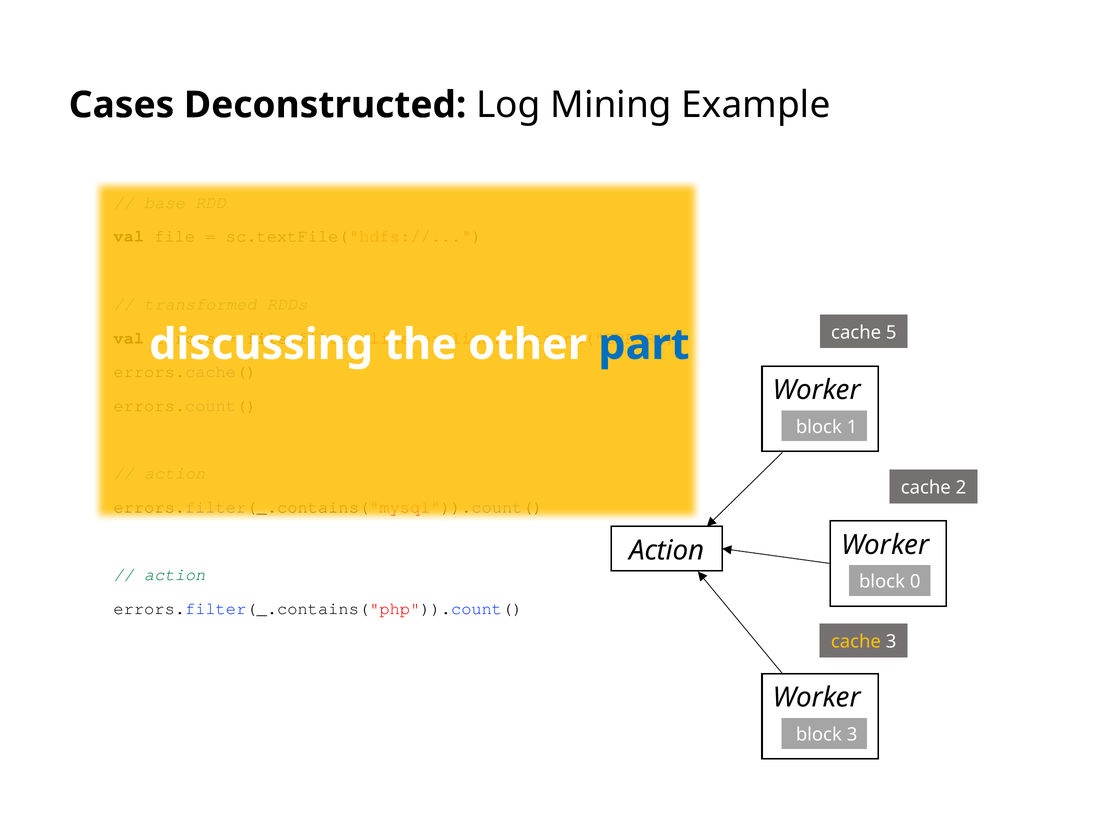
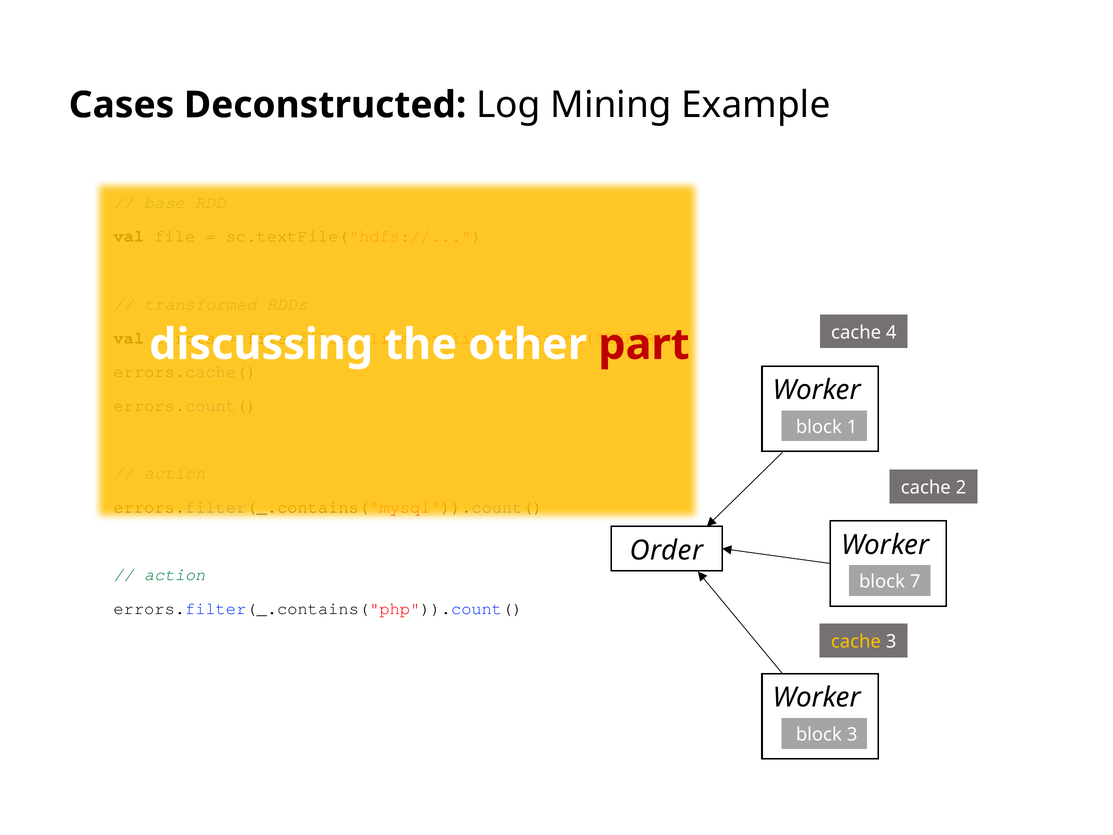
5: 5 -> 4 (891, 332)
part colour: blue -> red (644, 345)
Action: Action -> Order (666, 550)
0: 0 -> 7 (915, 582)
